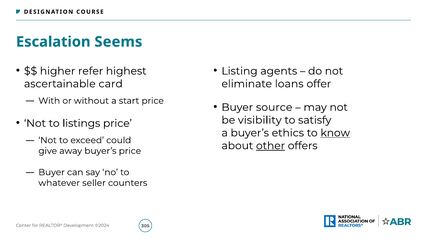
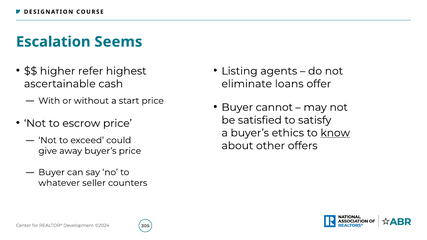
card: card -> cash (111, 84)
source: source -> cannot (274, 107)
visibility: visibility -> satisfied (260, 120)
listings: listings -> escrow (81, 123)
other underline: present -> none (271, 146)
